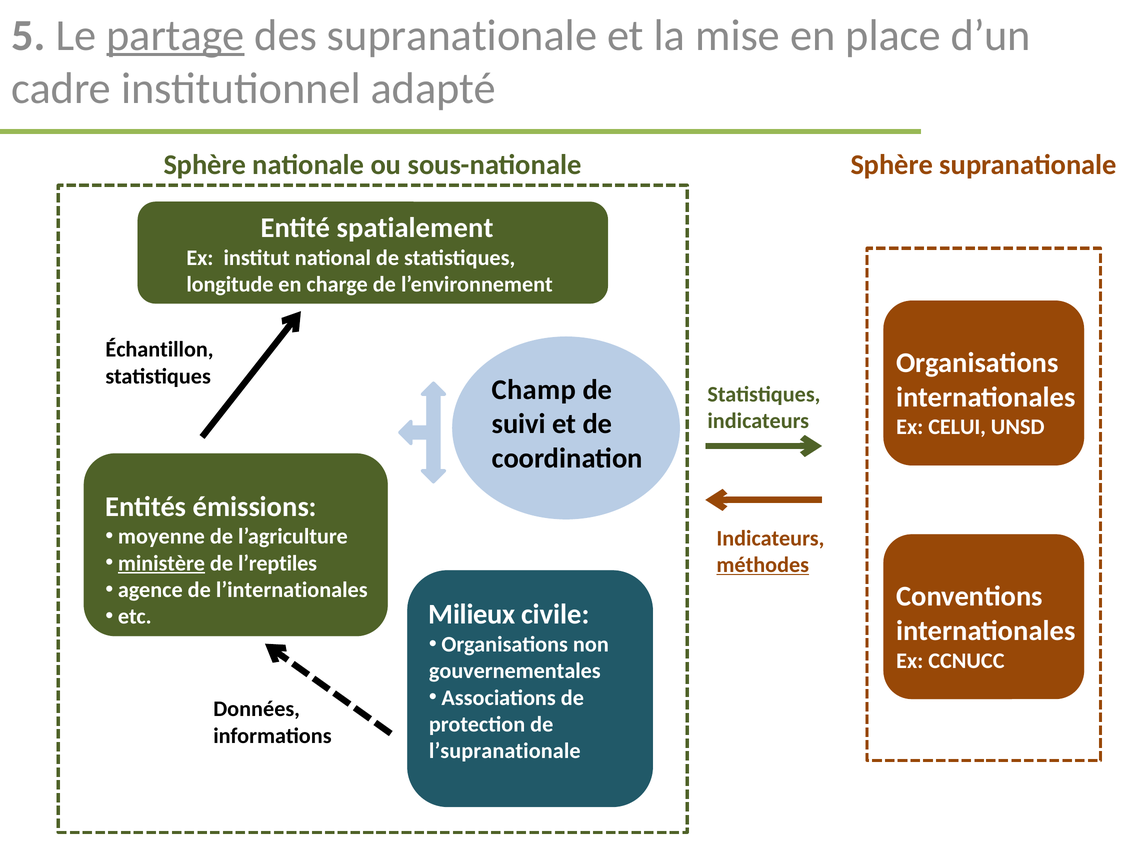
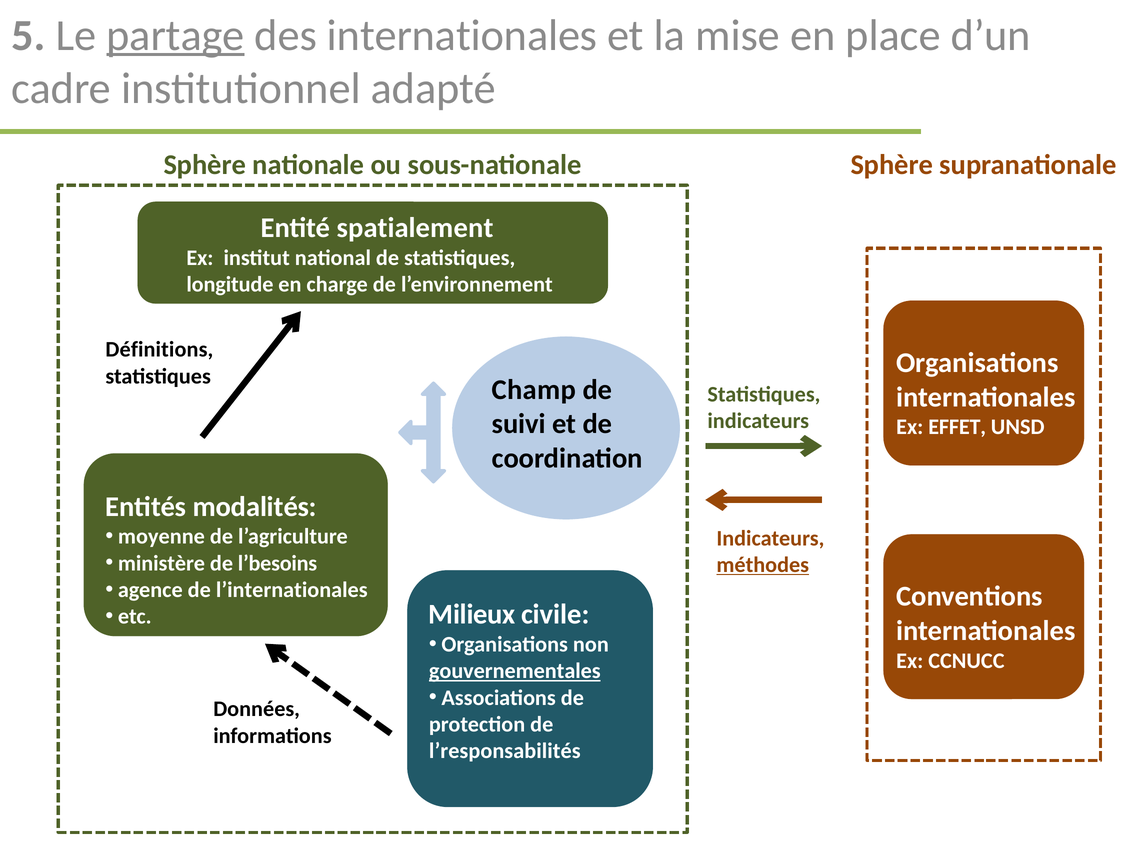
des supranationale: supranationale -> internationales (462, 35)
Échantillon: Échantillon -> Définitions (159, 349)
CELUI: CELUI -> EFFET (957, 427)
émissions: émissions -> modalités (255, 506)
ministère underline: present -> none (161, 563)
l’reptiles: l’reptiles -> l’besoins (278, 563)
gouvernementales underline: none -> present (515, 671)
l’supranationale: l’supranationale -> l’responsabilités (505, 751)
